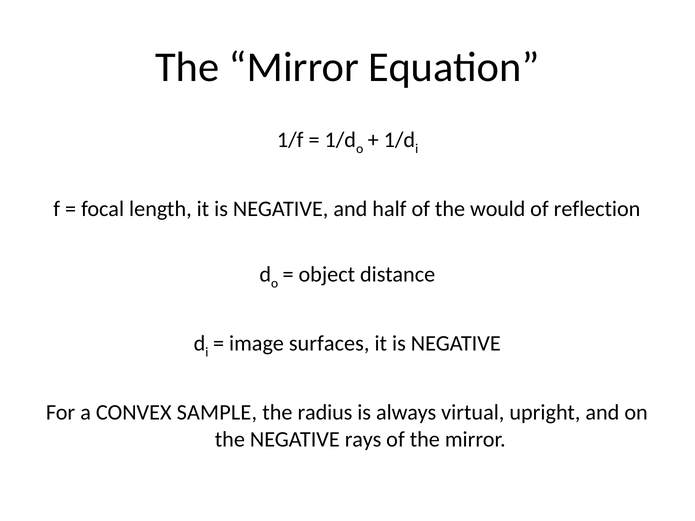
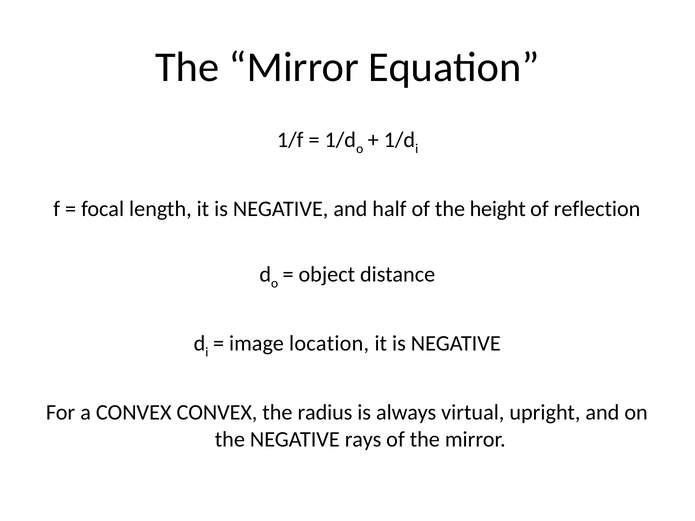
would: would -> height (498, 209)
surfaces: surfaces -> location (329, 344)
CONVEX SAMPLE: SAMPLE -> CONVEX (217, 413)
